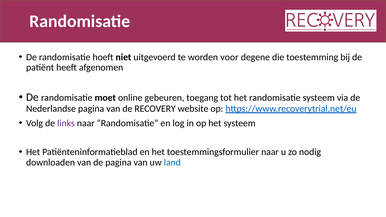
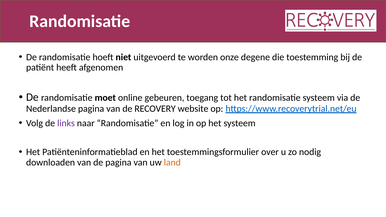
voor: voor -> onze (229, 57)
toestemmingsformulier naar: naar -> over (270, 152)
land colour: blue -> orange (172, 163)
